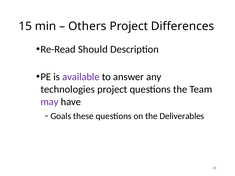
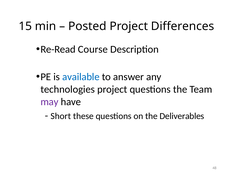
Others: Others -> Posted (87, 26)
Should: Should -> Course (93, 49)
available colour: purple -> blue (81, 77)
Goals: Goals -> Short (61, 116)
